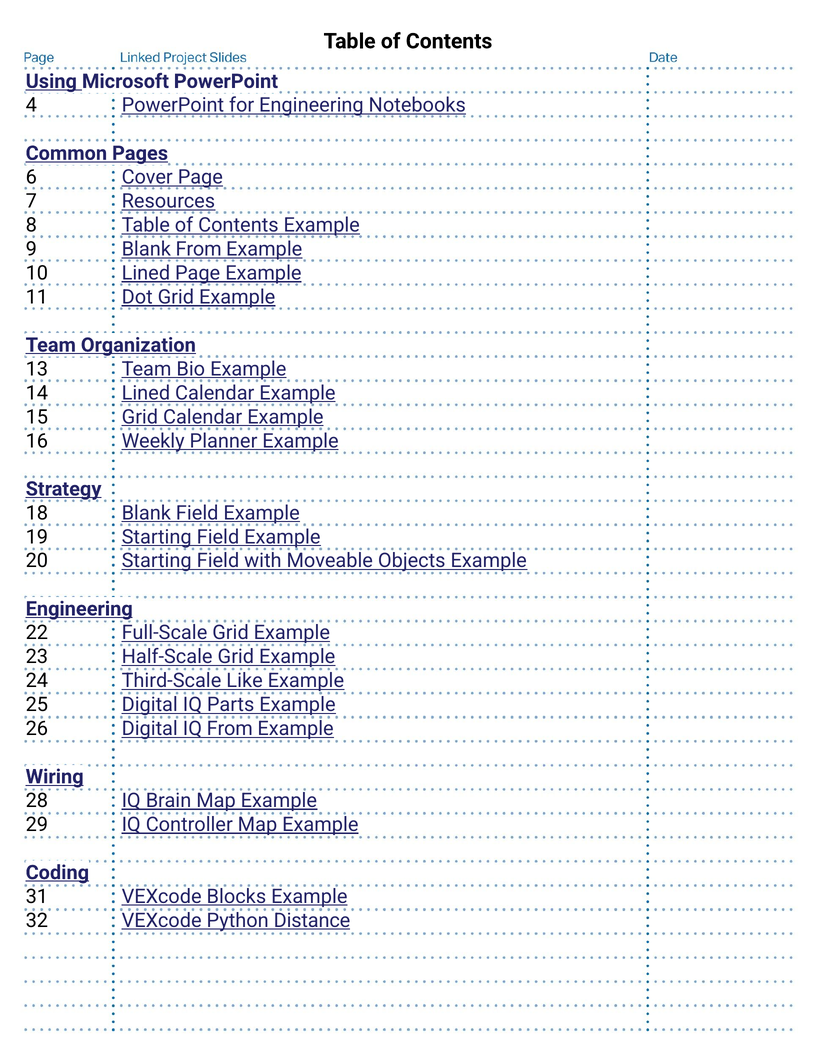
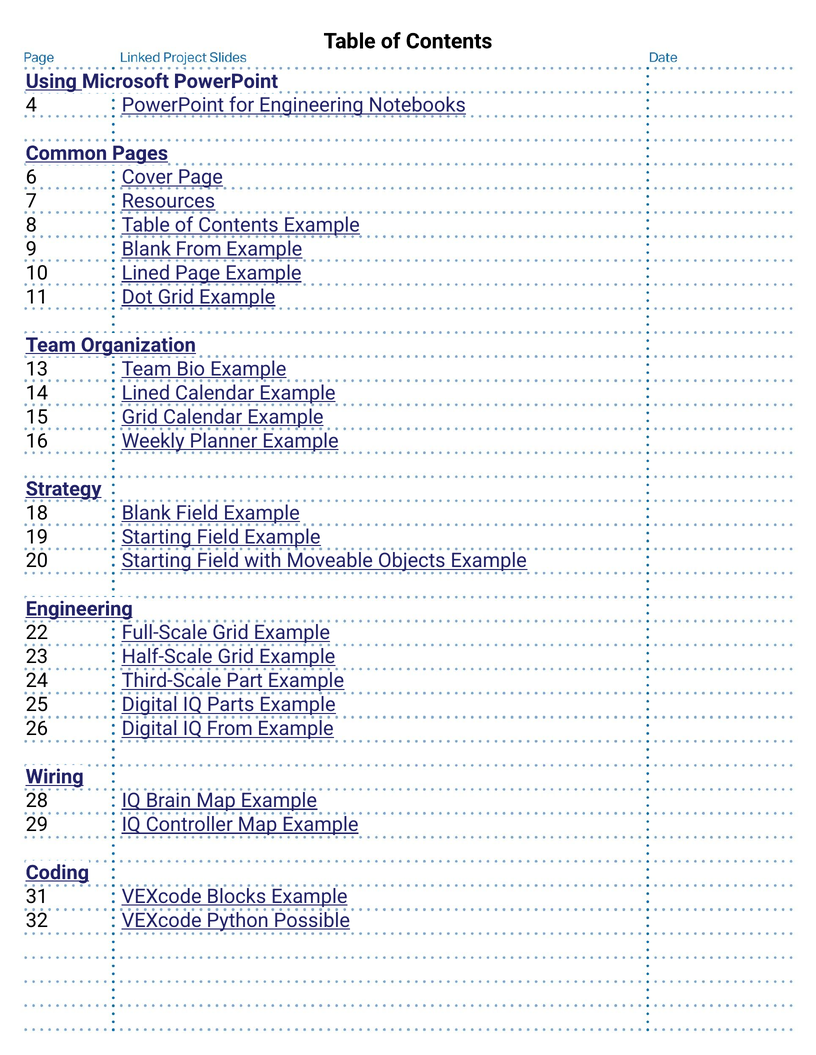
Like: Like -> Part (245, 681)
Distance: Distance -> Possible (312, 921)
